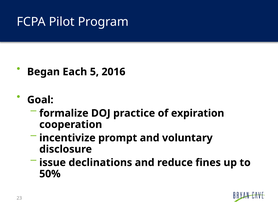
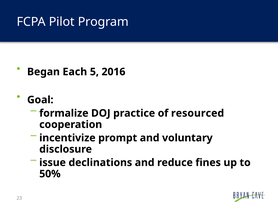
expiration: expiration -> resourced (198, 113)
